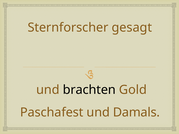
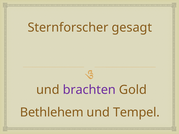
brachten colour: black -> purple (89, 90)
Paschafest: Paschafest -> Bethlehem (52, 113)
Damals: Damals -> Tempel (136, 113)
